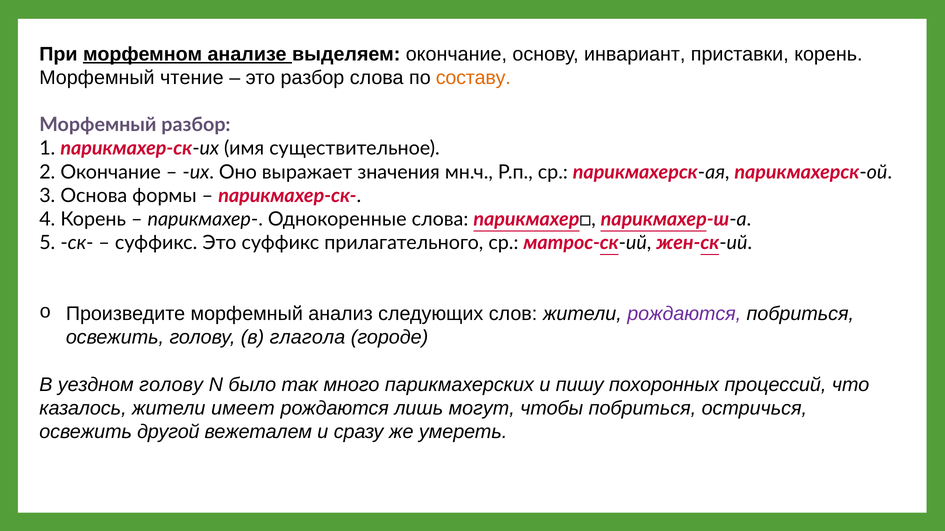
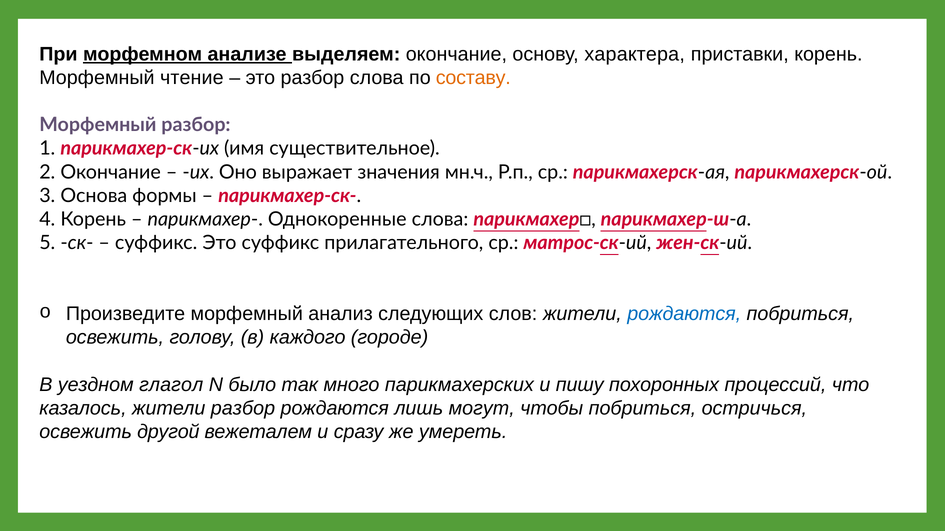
инвариант: инвариант -> характера (635, 54)
рождаются colour: purple -> blue (684, 314)
глагола: глагола -> каждого (308, 338)
уездном голову: голову -> глагол (171, 385)
жители имеет: имеет -> разбор (243, 409)
